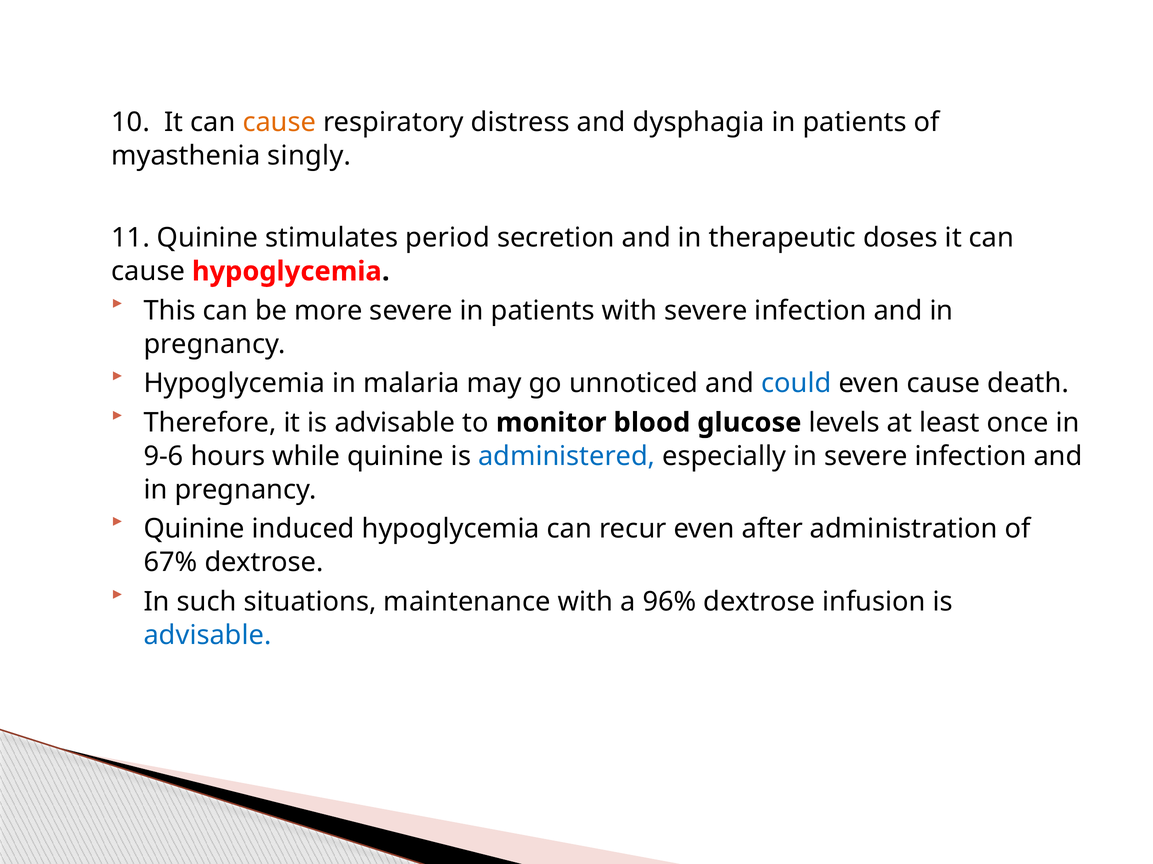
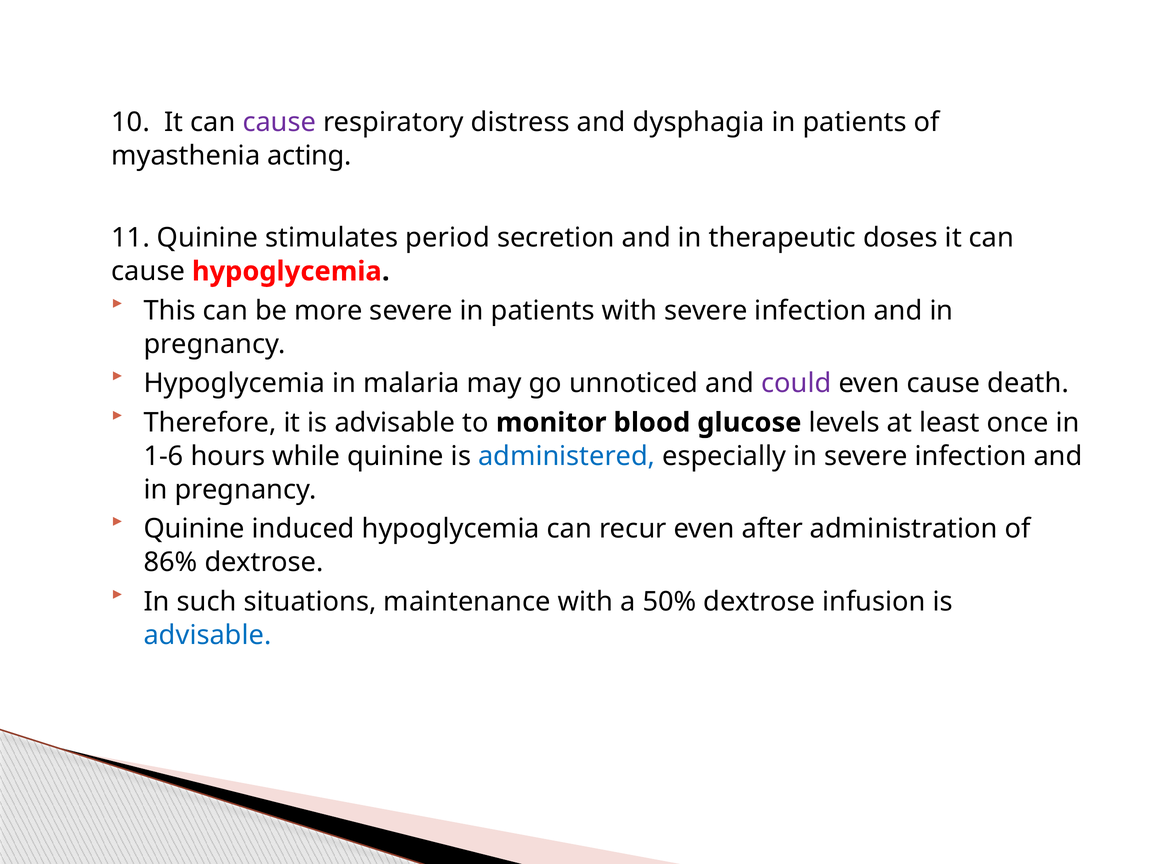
cause colour: orange -> purple (279, 122)
singly: singly -> acting (310, 156)
could colour: blue -> purple (796, 384)
9-6: 9-6 -> 1-6 (164, 457)
67%: 67% -> 86% (171, 563)
96%: 96% -> 50% (670, 602)
